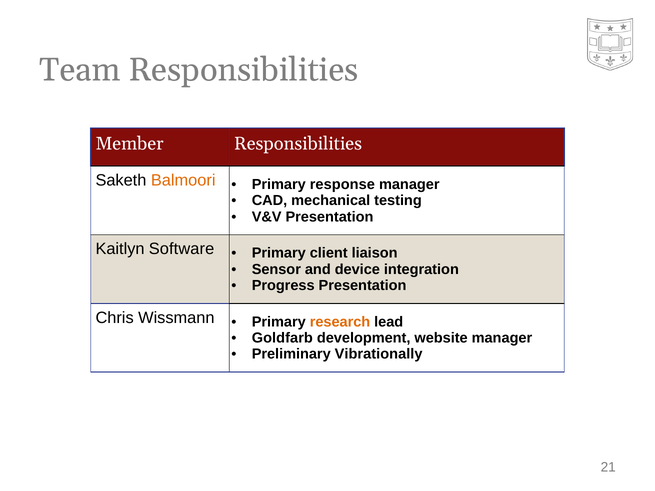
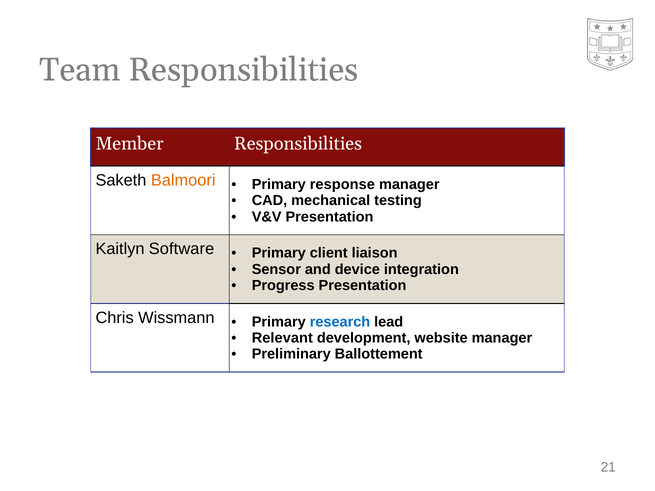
research colour: orange -> blue (340, 322)
Goldfarb: Goldfarb -> Relevant (282, 338)
Vibrationally: Vibrationally -> Ballottement (379, 354)
